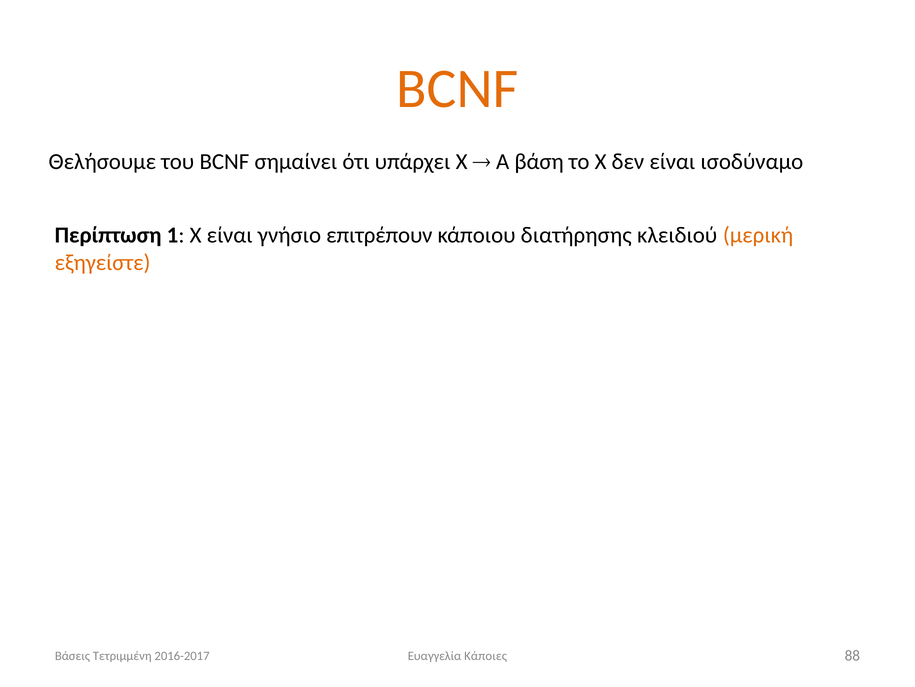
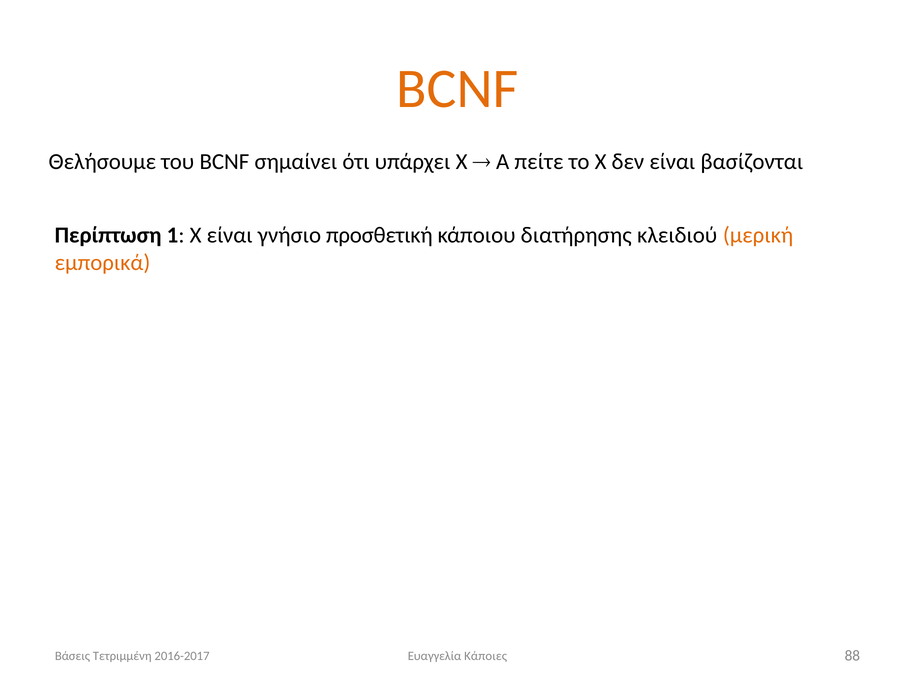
βάση: βάση -> πείτε (539, 162)
ισοδύναμο: ισοδύναμο -> βασίζονται (752, 162)
επιτρέπουν: επιτρέπουν -> προσθετική (379, 235)
εξηγείστε: εξηγείστε -> εμπορικά (103, 262)
